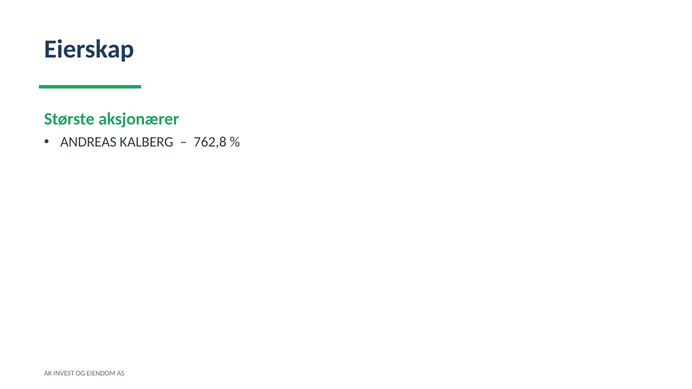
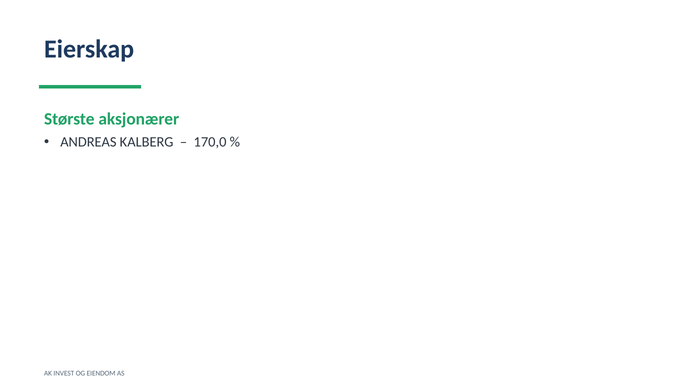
762,8: 762,8 -> 170,0 (210, 142)
